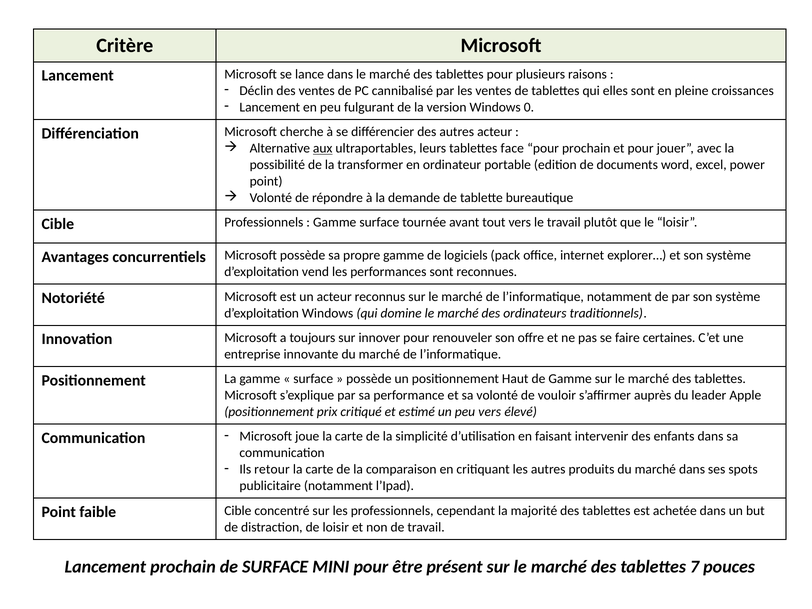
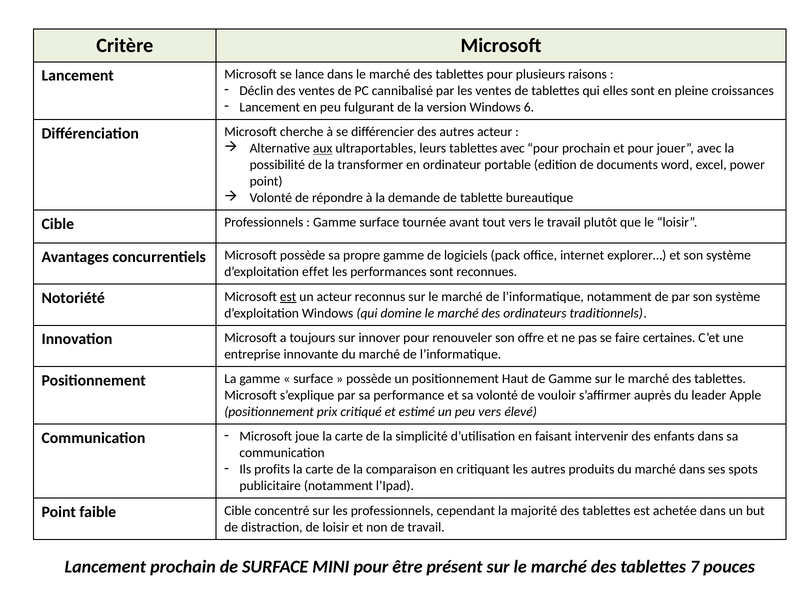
0: 0 -> 6 (529, 107)
tablettes face: face -> avec (512, 148)
vend: vend -> effet (315, 272)
est underline: none -> present (288, 297)
retour: retour -> profits (272, 470)
